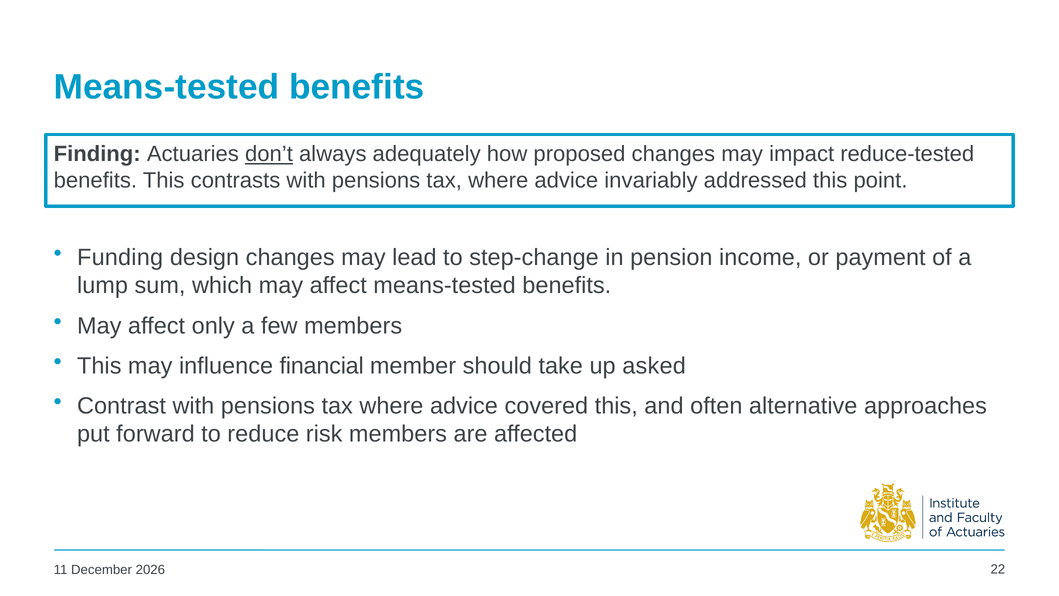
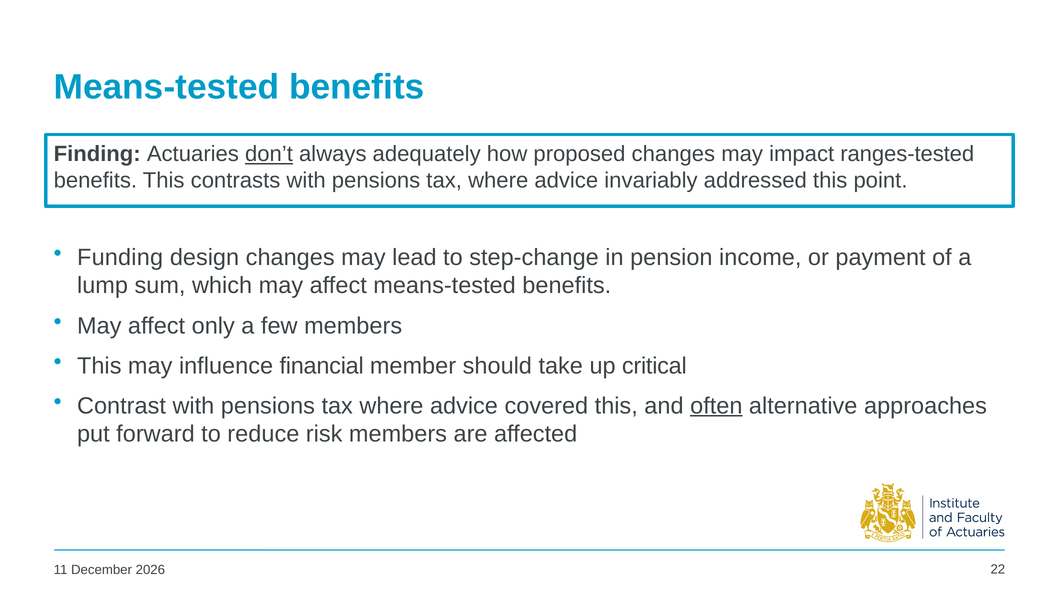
reduce-tested: reduce-tested -> ranges-tested (907, 154)
asked: asked -> critical (654, 366)
often underline: none -> present (716, 406)
